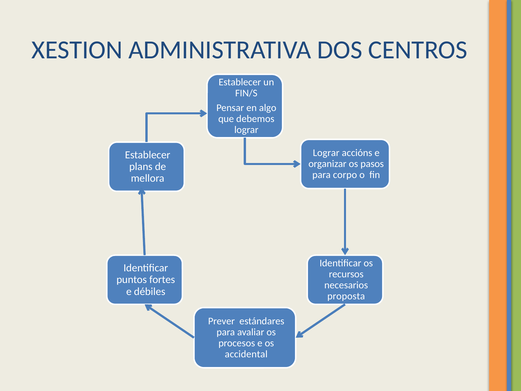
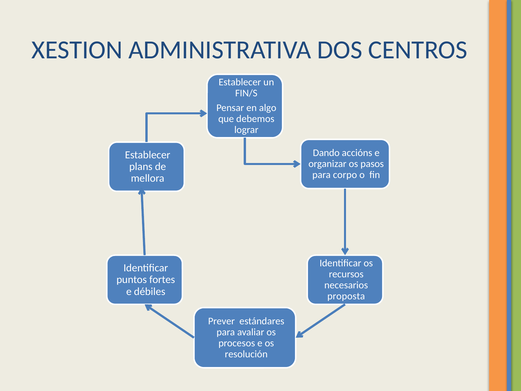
Lograr: Lograr -> Dando (326, 153)
accidental: accidental -> resolución (246, 354)
